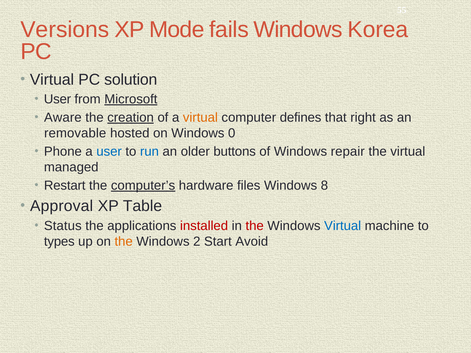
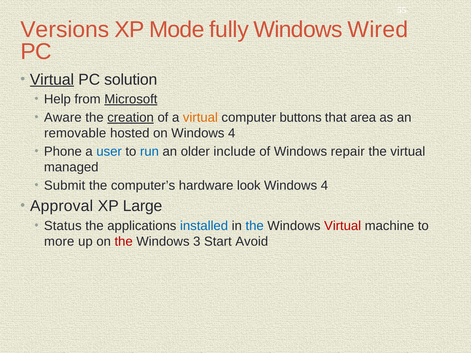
fails: fails -> fully (229, 30)
Korea: Korea -> Wired (378, 30)
Virtual underline: none -> present (52, 80)
User: User -> Help (57, 99)
defines: defines -> buttons (301, 118)
right: right -> area (363, 118)
on Windows 0: 0 -> 4 (232, 133)
buttons: buttons -> include (235, 152)
Restart: Restart -> Submit (65, 186)
computer’s underline: present -> none (143, 186)
files: files -> look (249, 186)
8: 8 -> 4 (324, 186)
Table: Table -> Large (143, 206)
installed colour: red -> blue (204, 226)
the colour: red -> blue (255, 226)
Virtual colour: blue -> red (343, 226)
types: types -> more (59, 242)
the colour: orange -> red (124, 242)
2: 2 -> 3 (197, 242)
